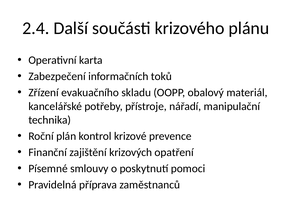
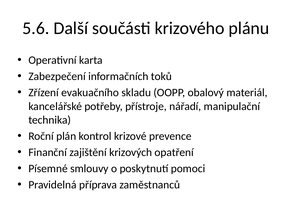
2.4: 2.4 -> 5.6 (36, 28)
